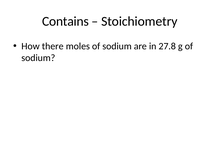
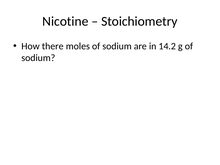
Contains: Contains -> Nicotine (65, 21)
27.8: 27.8 -> 14.2 (167, 46)
